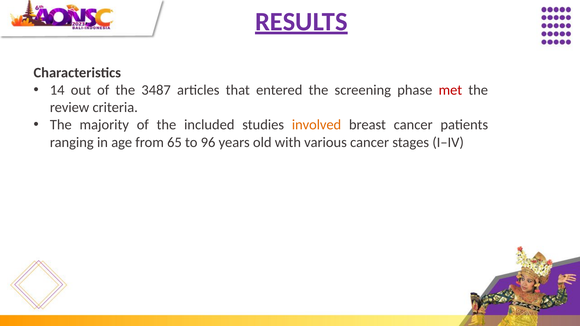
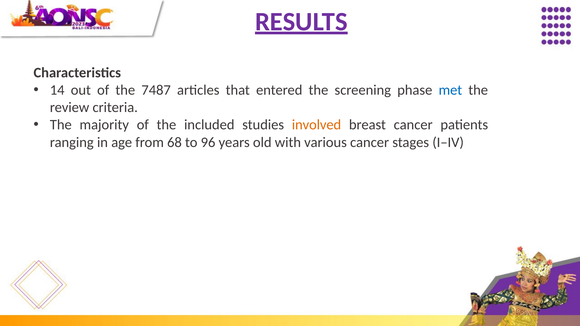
3487: 3487 -> 7487 (156, 90)
met colour: red -> blue (450, 90)
65: 65 -> 68 (174, 142)
